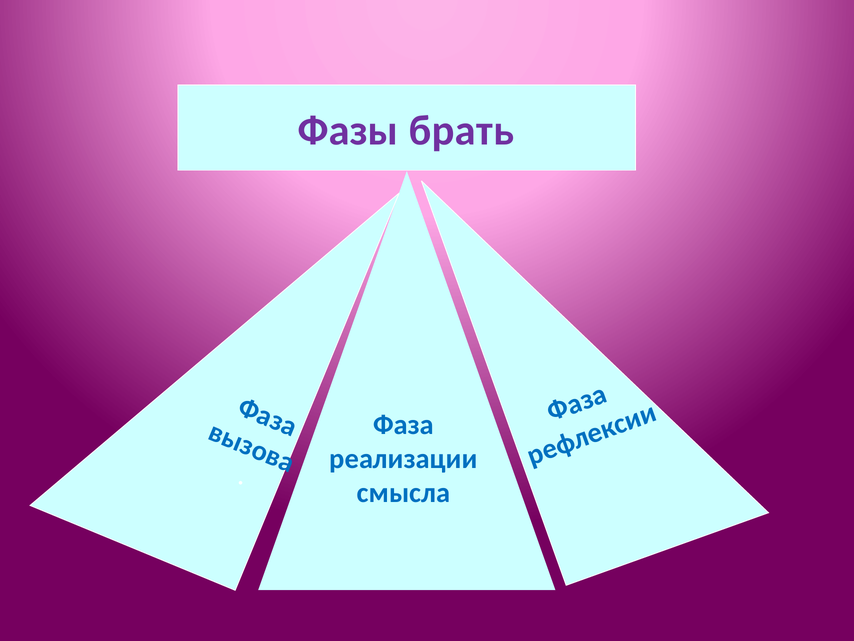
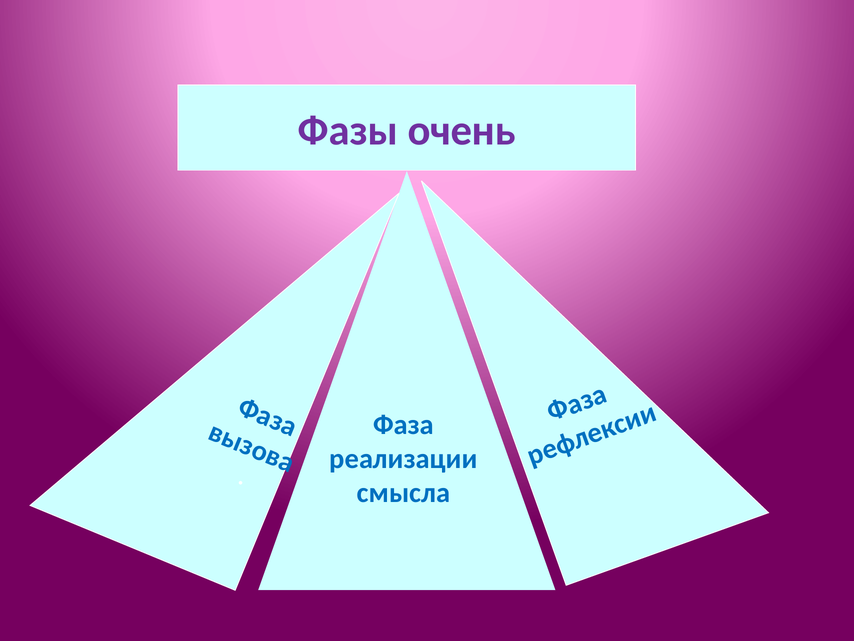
брать: брать -> очень (462, 130)
